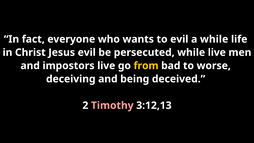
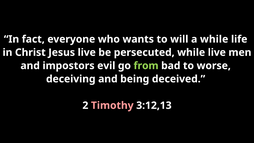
to evil: evil -> will (179, 39)
Jesus evil: evil -> live (87, 52)
impostors live: live -> evil (106, 66)
from colour: yellow -> light green (146, 66)
